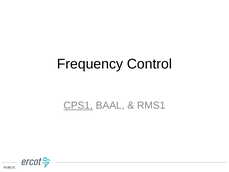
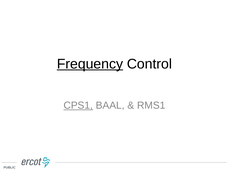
Frequency underline: none -> present (90, 64)
